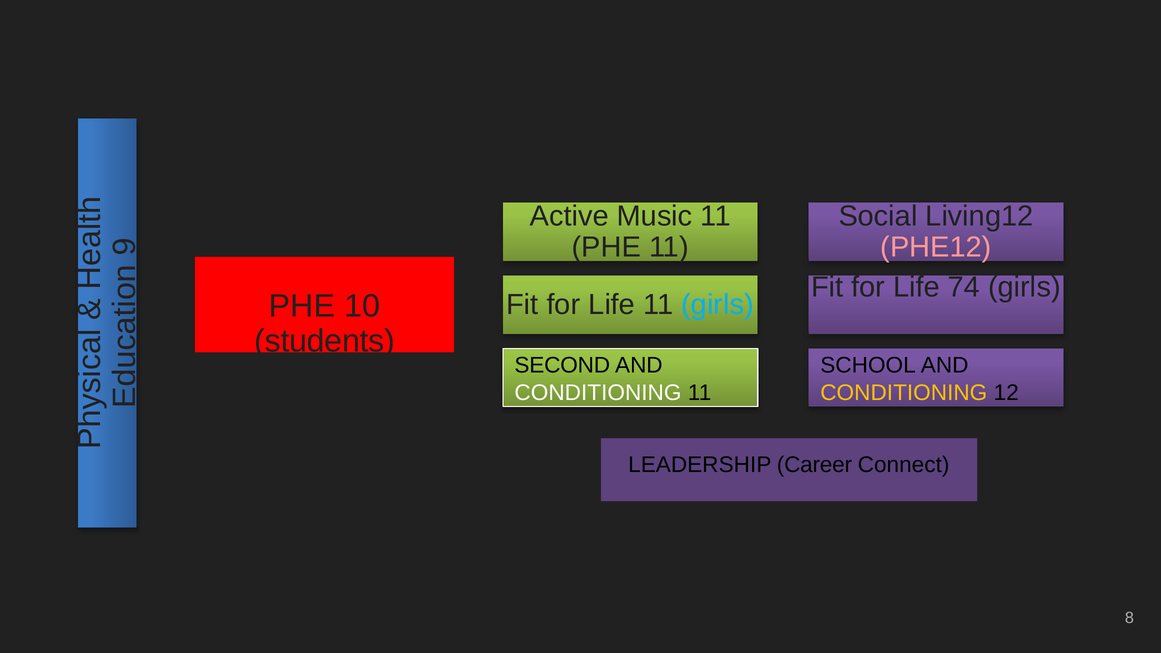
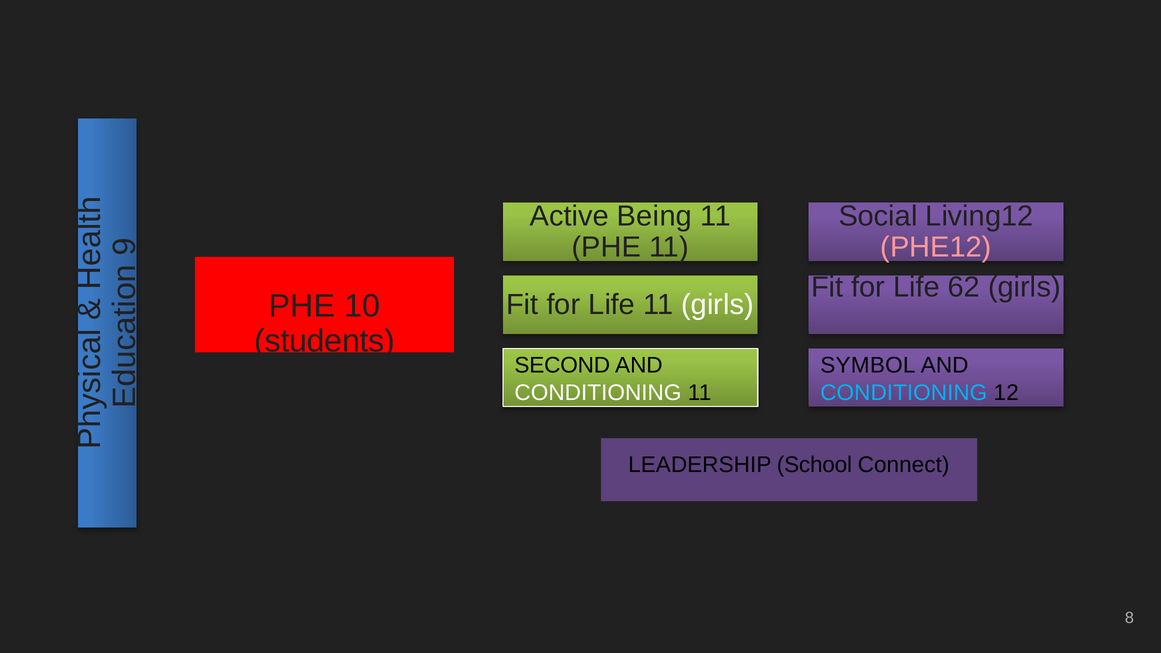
Music: Music -> Being (654, 216)
74: 74 -> 62 (964, 287)
girls colour: light blue -> white (717, 305)
SCHOOL: SCHOOL -> SYMBOL (868, 366)
CONDITIONING colour: yellow -> light blue (904, 393)
Career: Career -> School (814, 465)
